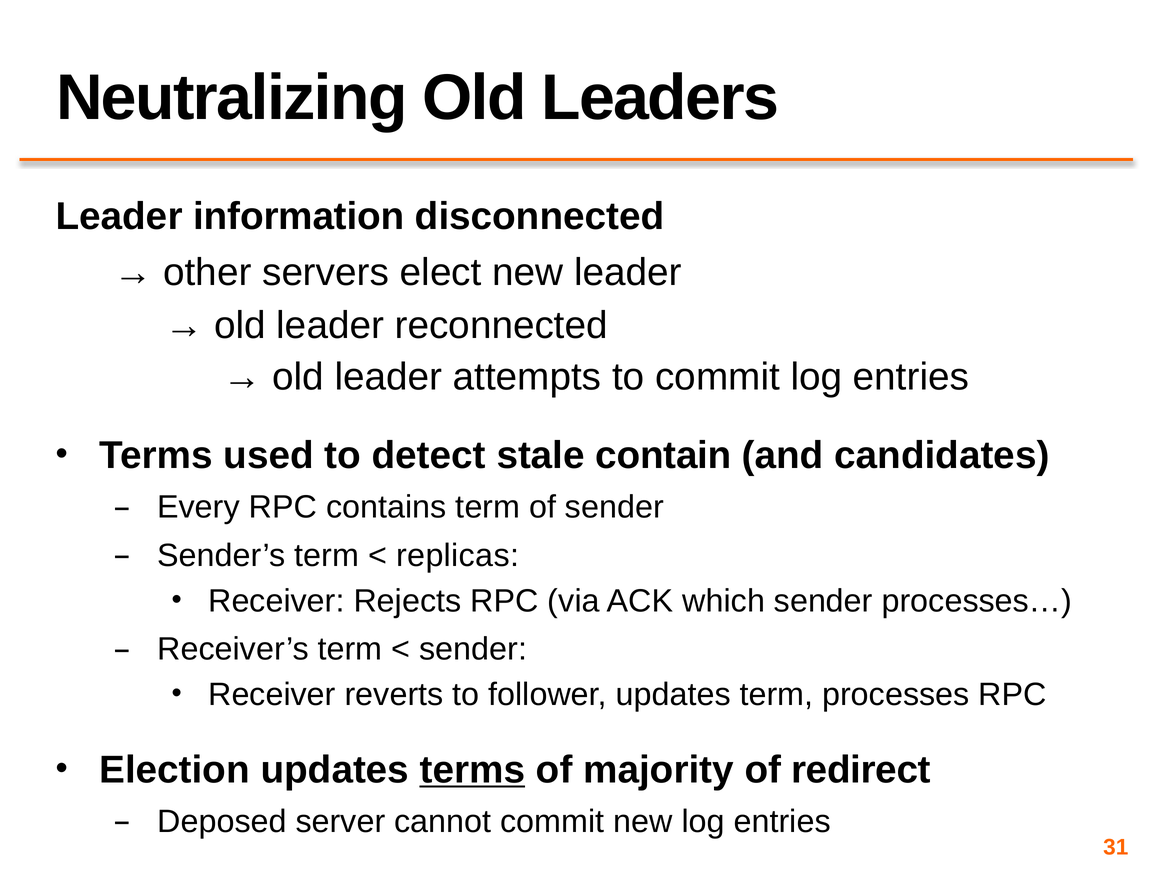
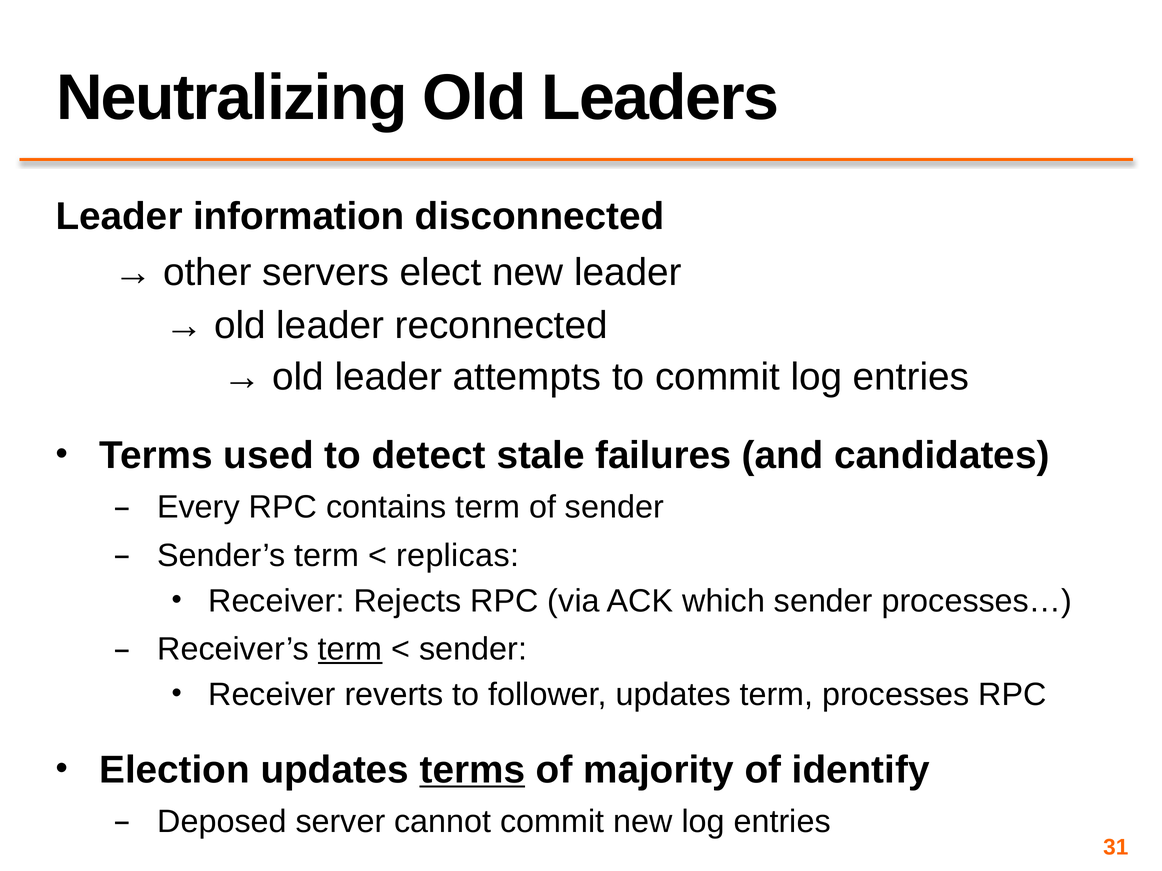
contain: contain -> failures (663, 456)
term underline: none -> present (350, 650)
redirect: redirect -> identify (861, 770)
